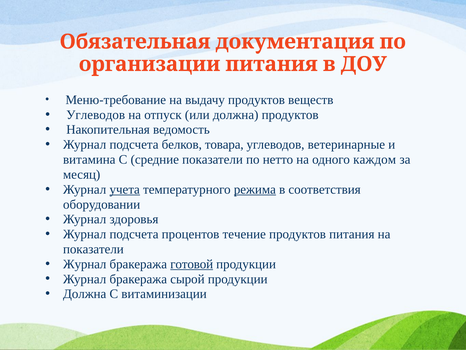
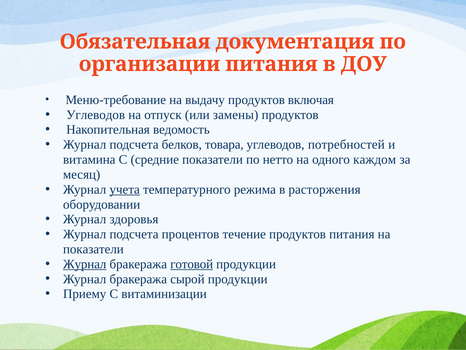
веществ: веществ -> включая (311, 100)
или должна: должна -> замены (236, 115)
ветеринарные: ветеринарные -> потребностей (346, 144)
режима underline: present -> none (255, 189)
соответствия: соответствия -> расторжения (325, 189)
Журнал underline: none -> present (85, 264)
Должна: Должна -> Приему (85, 294)
